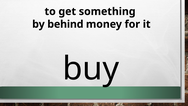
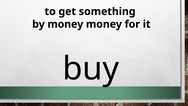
by behind: behind -> money (65, 24)
